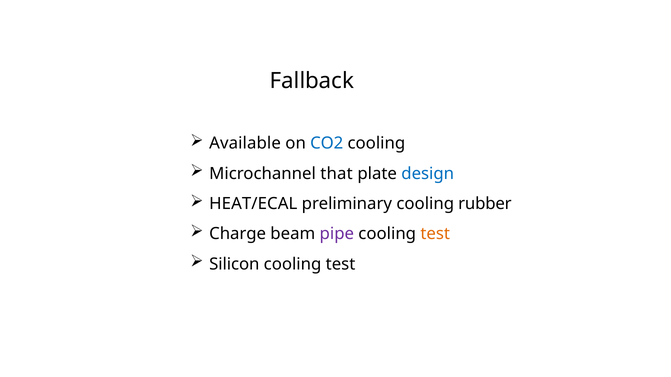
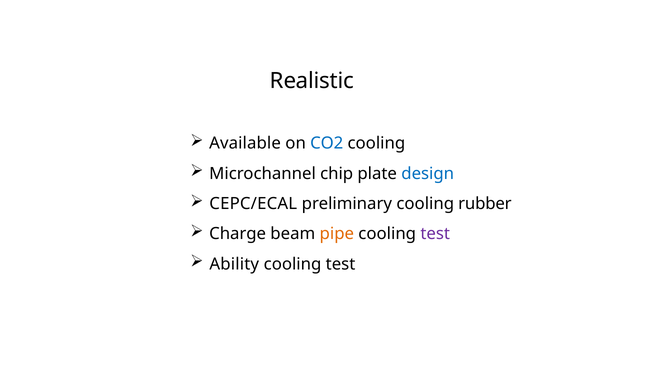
Fallback: Fallback -> Realistic (312, 81)
that: that -> chip (337, 174)
HEAT/ECAL: HEAT/ECAL -> CEPC/ECAL (253, 204)
pipe colour: purple -> orange (337, 234)
test colour: orange -> purple (435, 234)
Silicon: Silicon -> Ability (234, 264)
